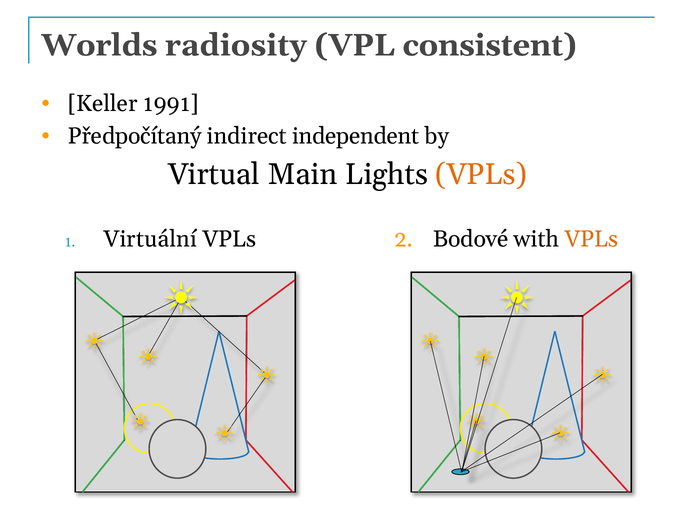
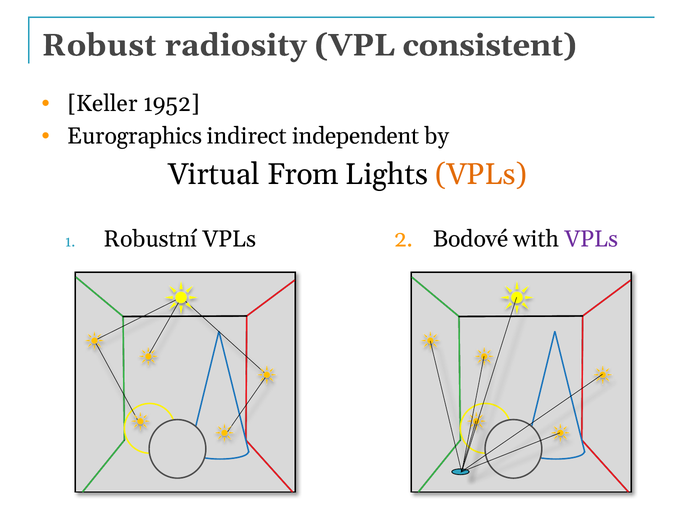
Worlds: Worlds -> Robust (99, 45)
1991: 1991 -> 1952 (171, 104)
Předpočítaný: Předpočítaný -> Eurographics (135, 136)
Main: Main -> From (303, 174)
VPLs colour: orange -> purple (591, 239)
Virtuální: Virtuální -> Robustní (151, 239)
